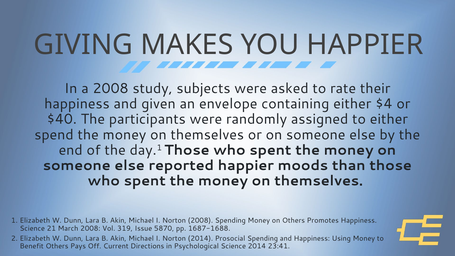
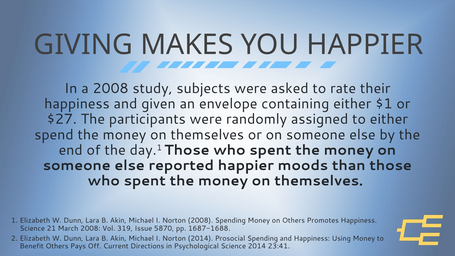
$4: $4 -> $1 (384, 104)
$40: $40 -> $27 (62, 119)
